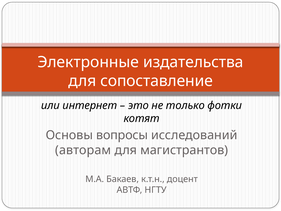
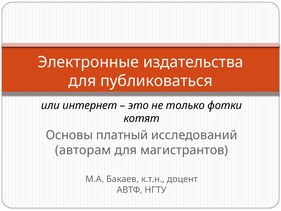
сопоставление: сопоставление -> публиковаться (157, 81)
вопросы: вопросы -> платный (122, 135)
